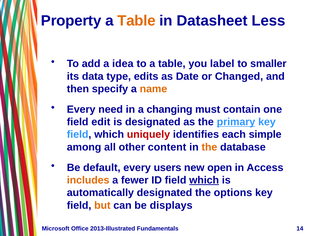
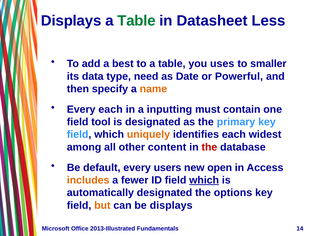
Property: Property -> Displays (71, 21)
Table colour: orange -> green (137, 21)
idea: idea -> best (123, 64)
label: label -> uses (222, 64)
edits: edits -> need (146, 76)
Changed: Changed -> Powerful (239, 76)
Every need: need -> each (111, 109)
changing: changing -> inputting (169, 109)
edit: edit -> tool (101, 122)
primary underline: present -> none (236, 122)
uniquely colour: red -> orange (148, 135)
simple: simple -> widest (265, 135)
the colour: orange -> red (209, 147)
